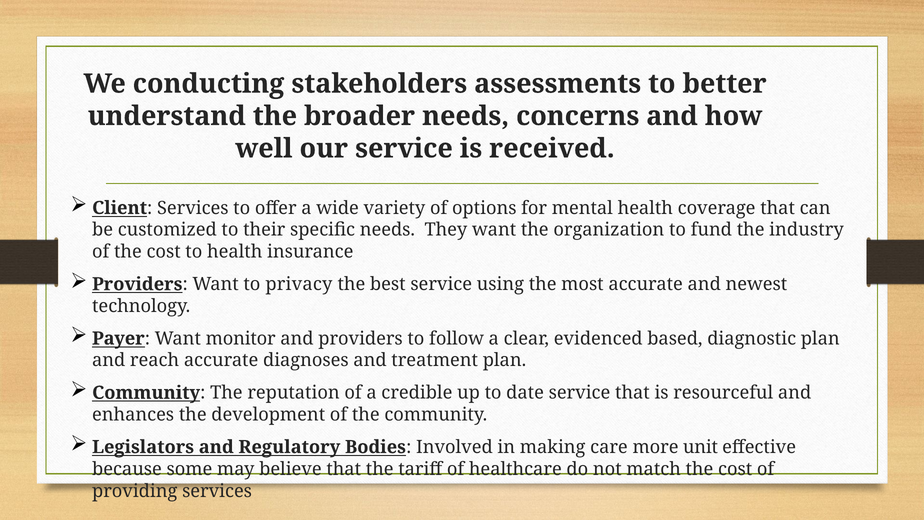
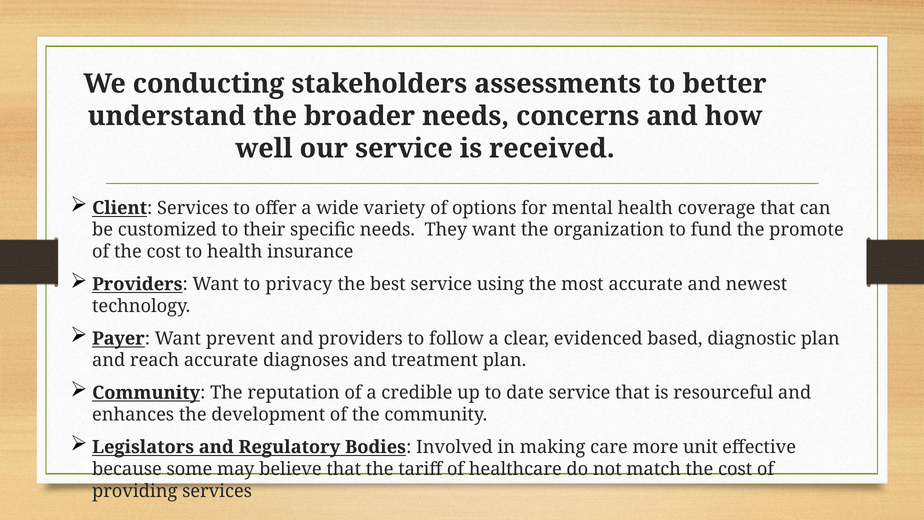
industry: industry -> promote (807, 230)
monitor: monitor -> prevent (241, 338)
